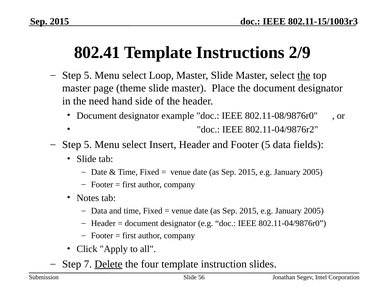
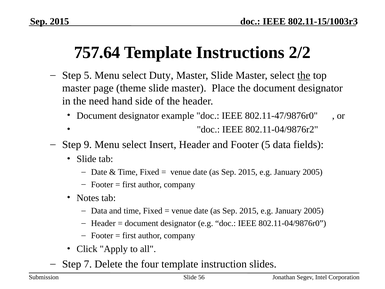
802.41: 802.41 -> 757.64 (97, 53)
2/9: 2/9 -> 2/2 (300, 53)
Loop: Loop -> Duty (161, 75)
802.11-08/9876r0: 802.11-08/9876r0 -> 802.11-47/9876r0 (281, 115)
5: 5 -> 9 (88, 144)
Delete underline: present -> none (108, 264)
